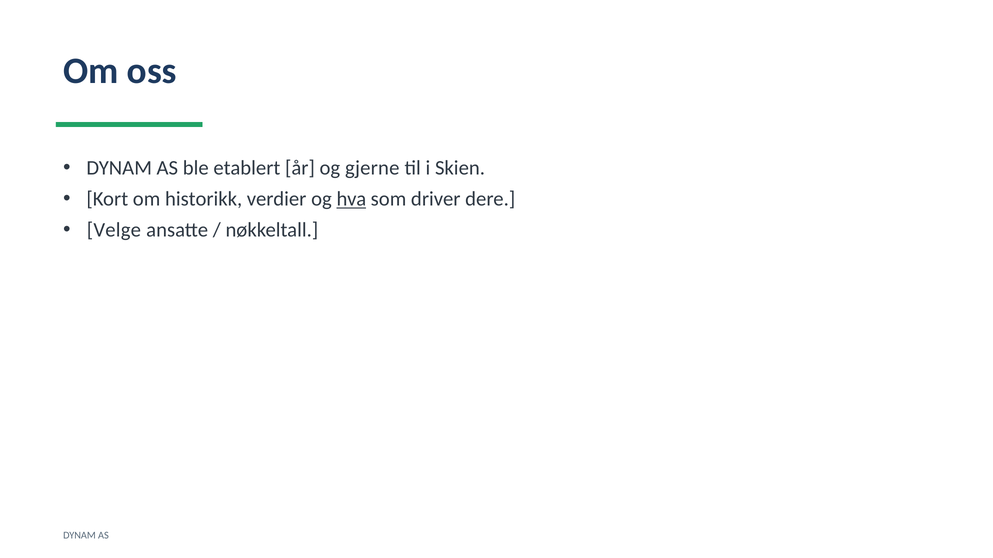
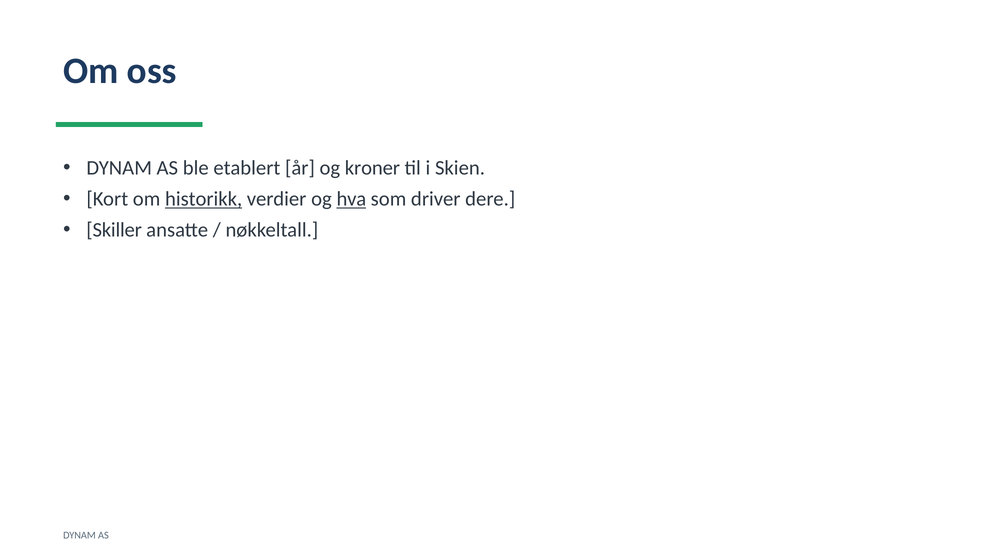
gjerne: gjerne -> kroner (372, 168)
historikk underline: none -> present (204, 199)
Velge: Velge -> Skiller (114, 230)
